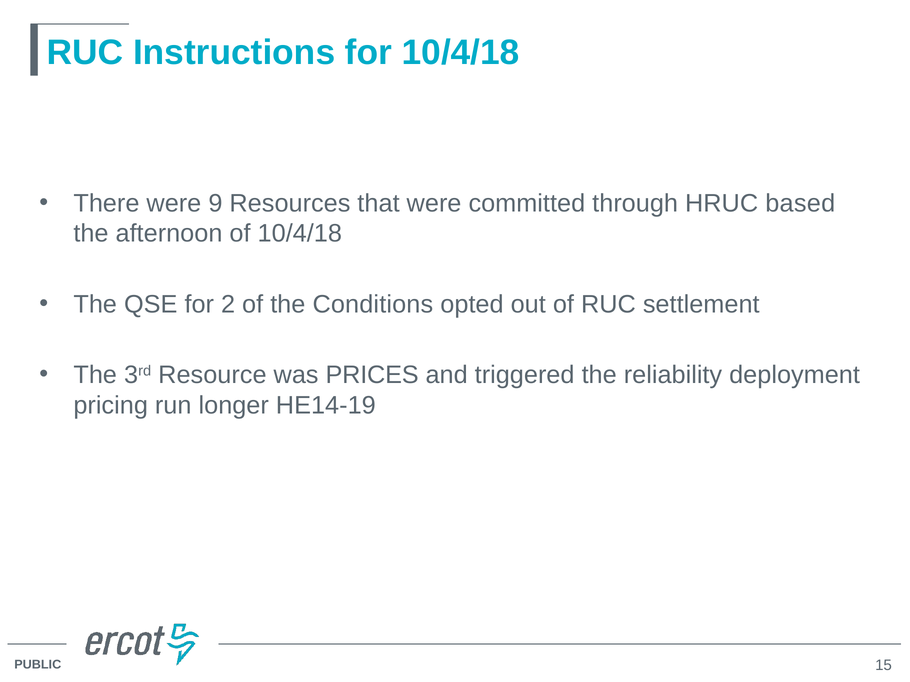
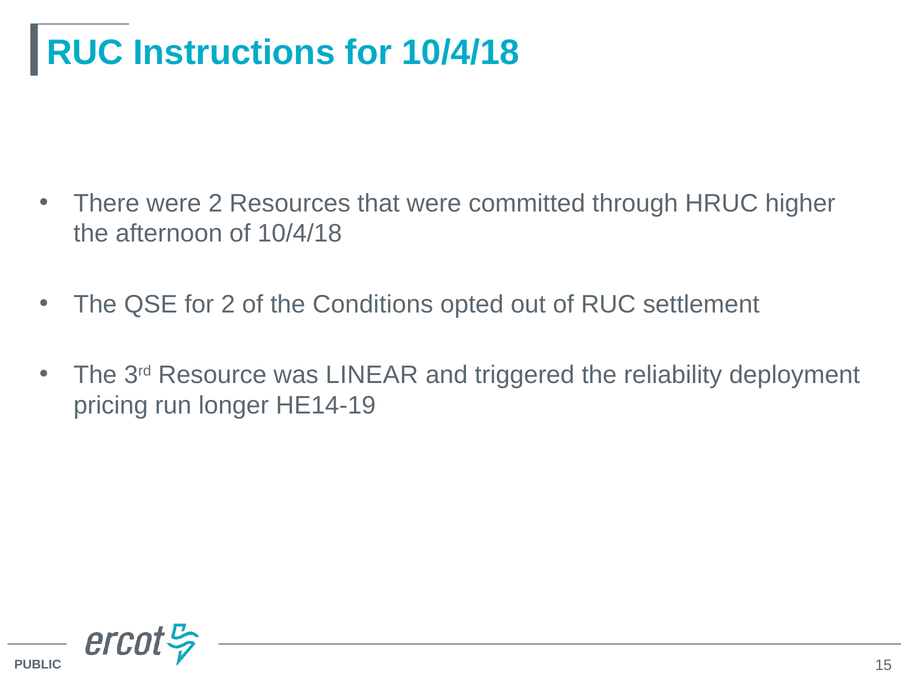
were 9: 9 -> 2 (215, 203)
based: based -> higher (800, 203)
PRICES: PRICES -> LINEAR (372, 375)
